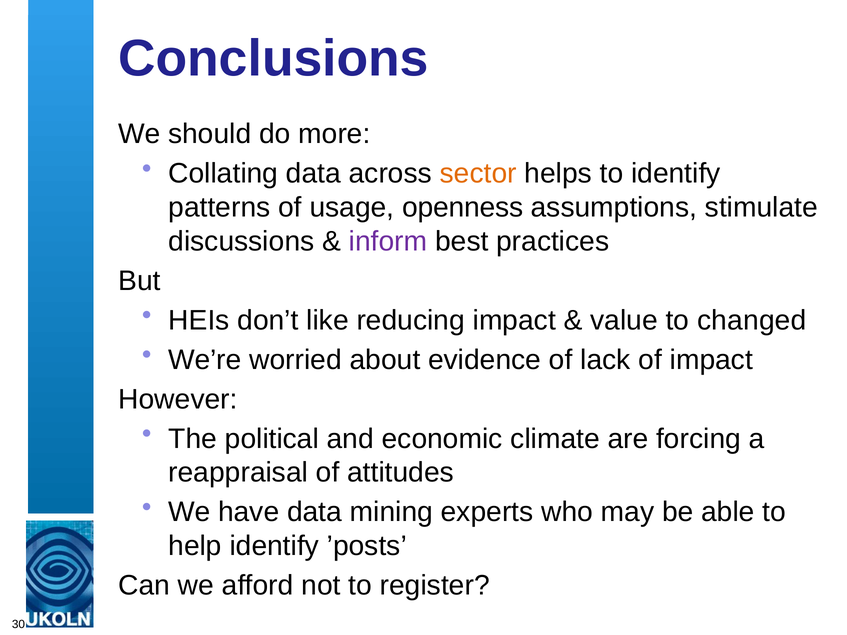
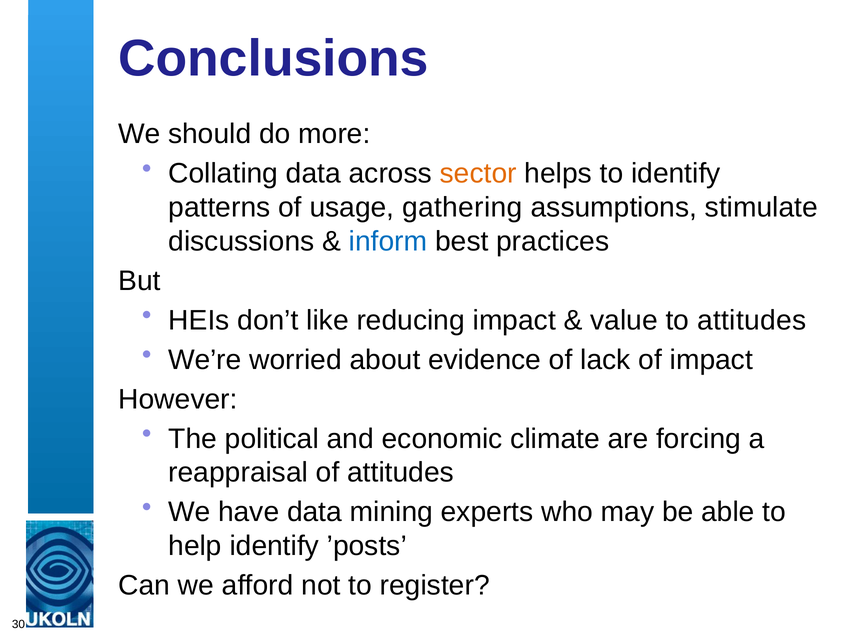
openness: openness -> gathering (462, 207)
inform colour: purple -> blue (388, 241)
to changed: changed -> attitudes (752, 320)
